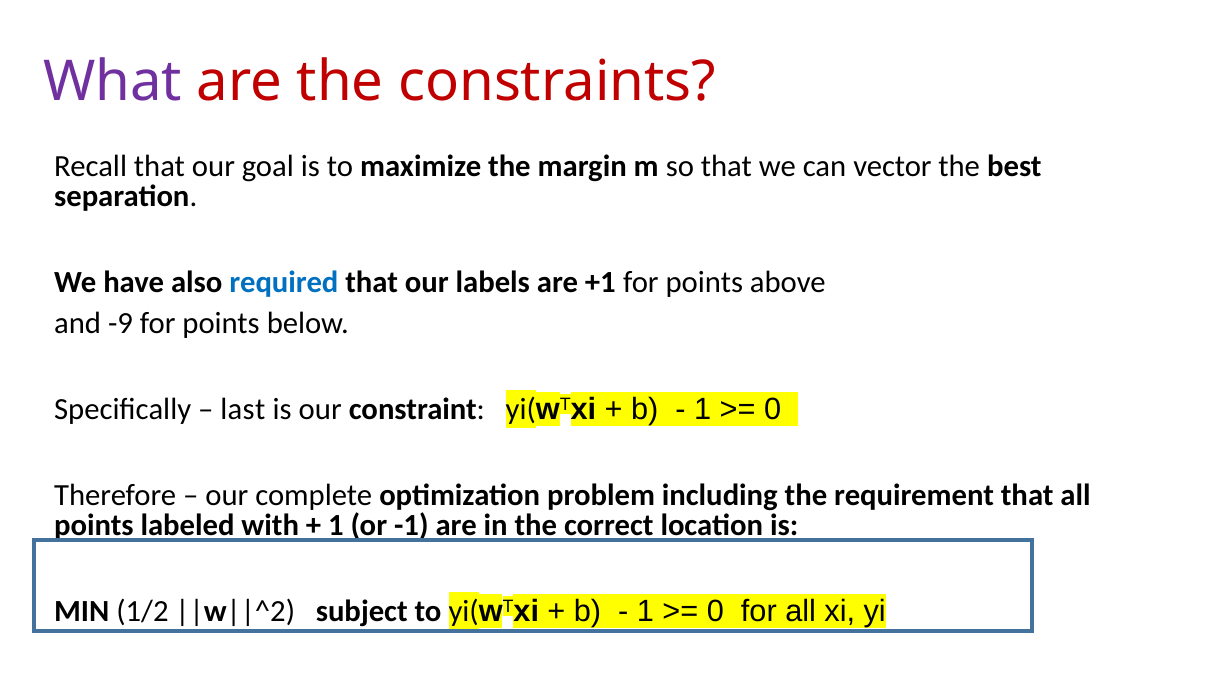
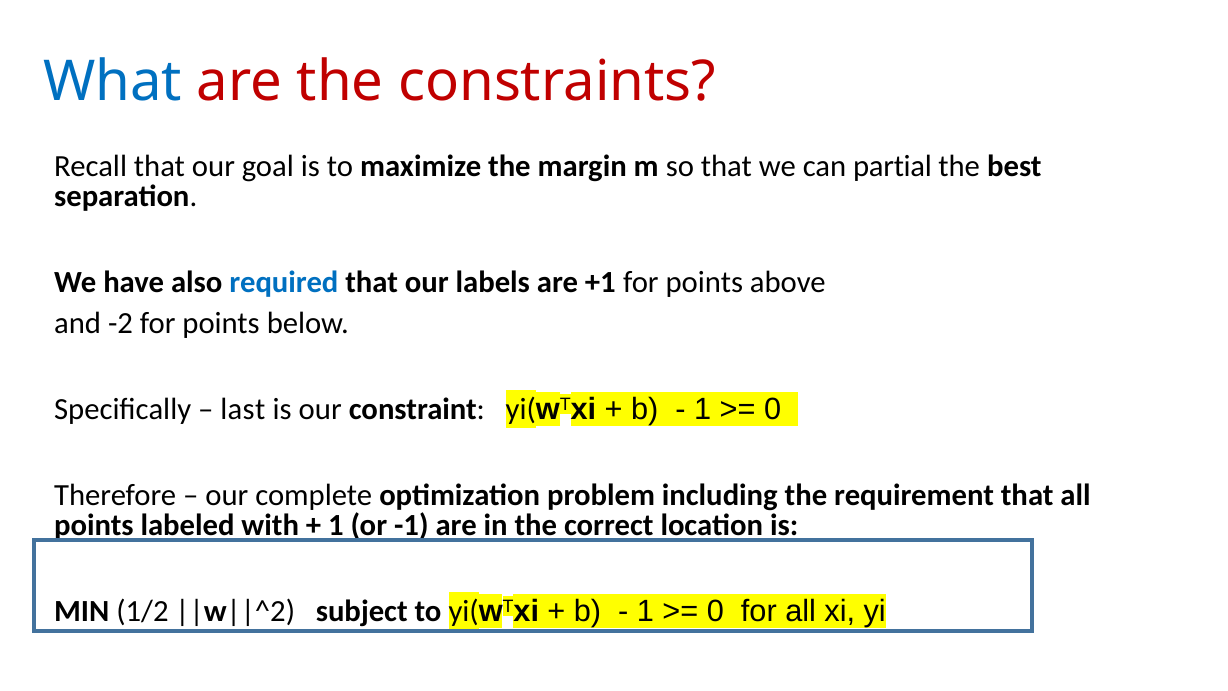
What colour: purple -> blue (113, 82)
vector: vector -> partial (893, 166)
-9: -9 -> -2 (120, 323)
